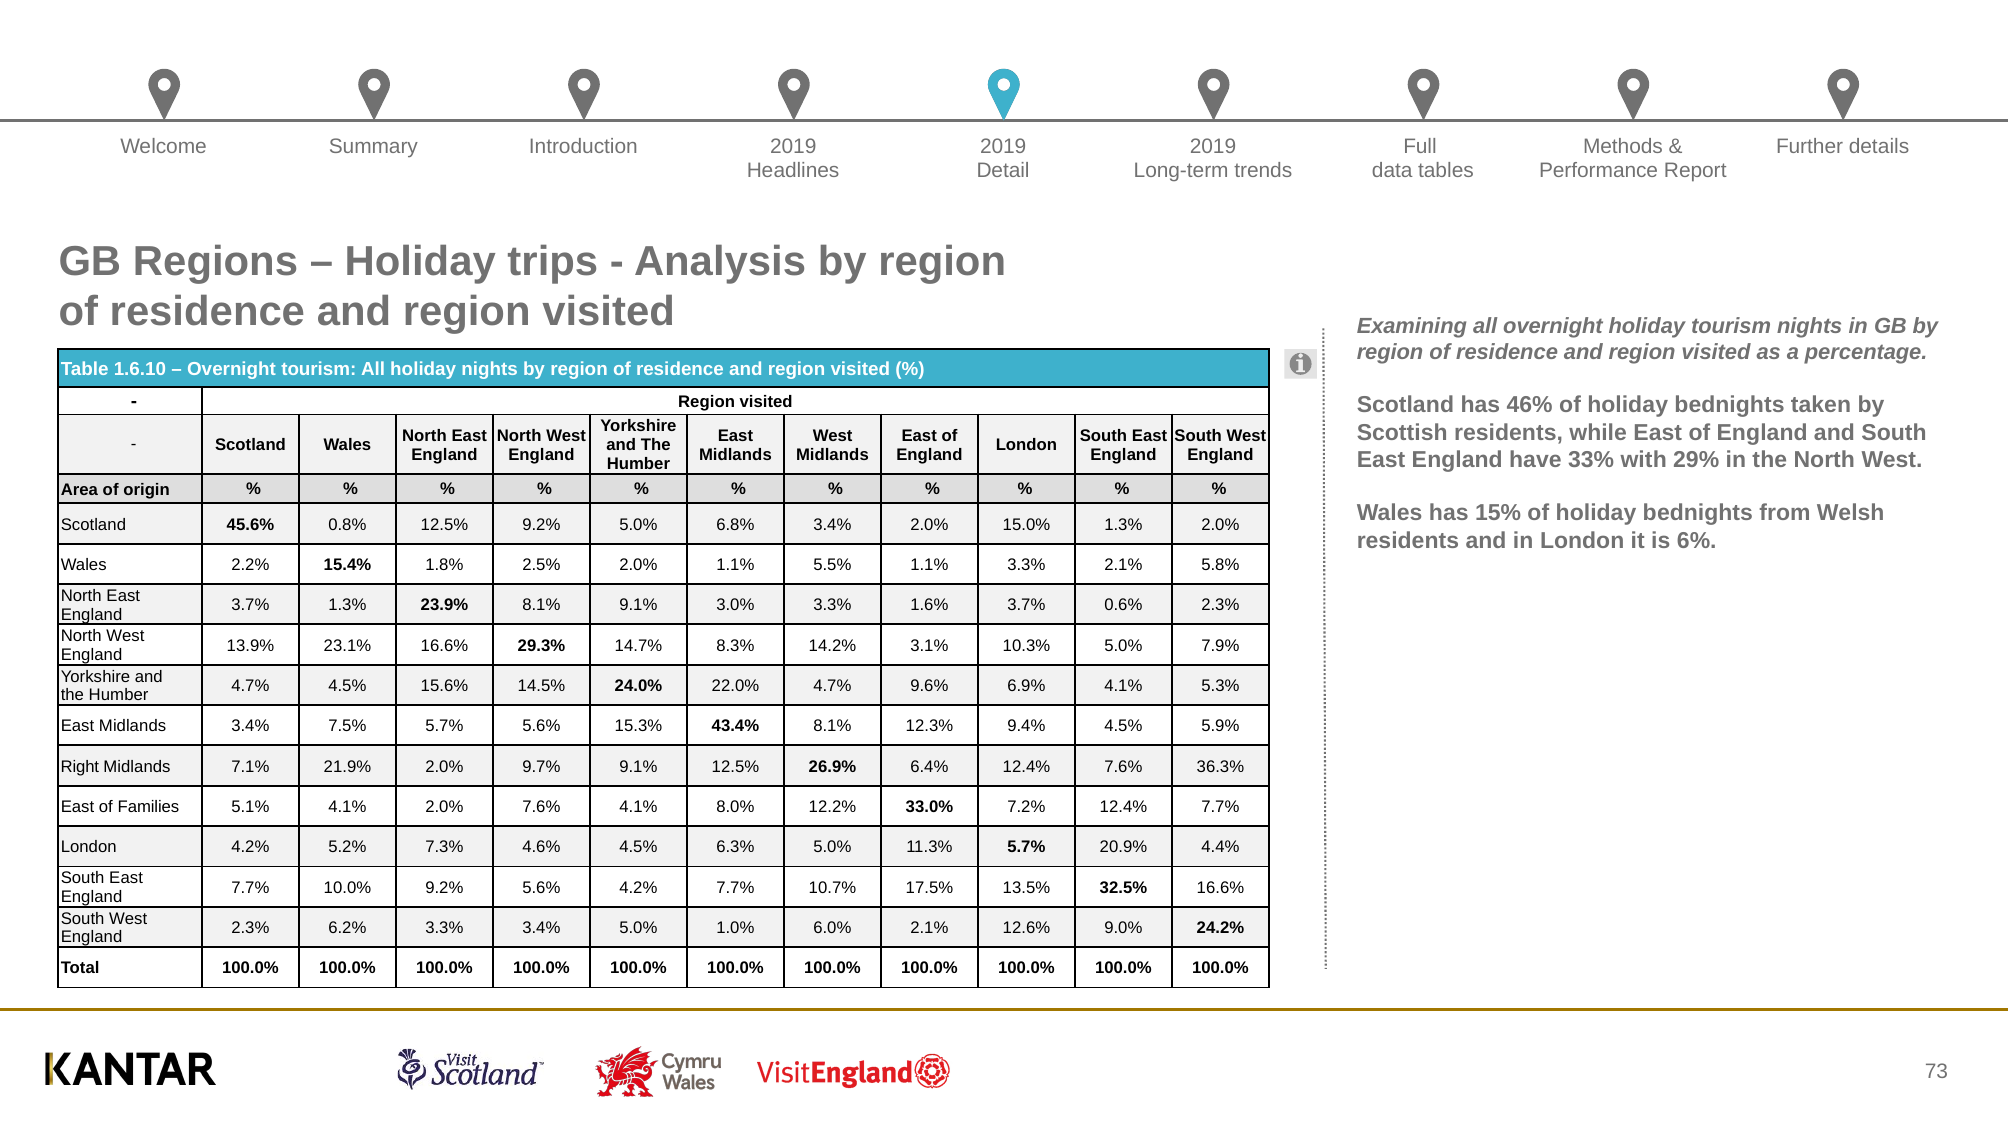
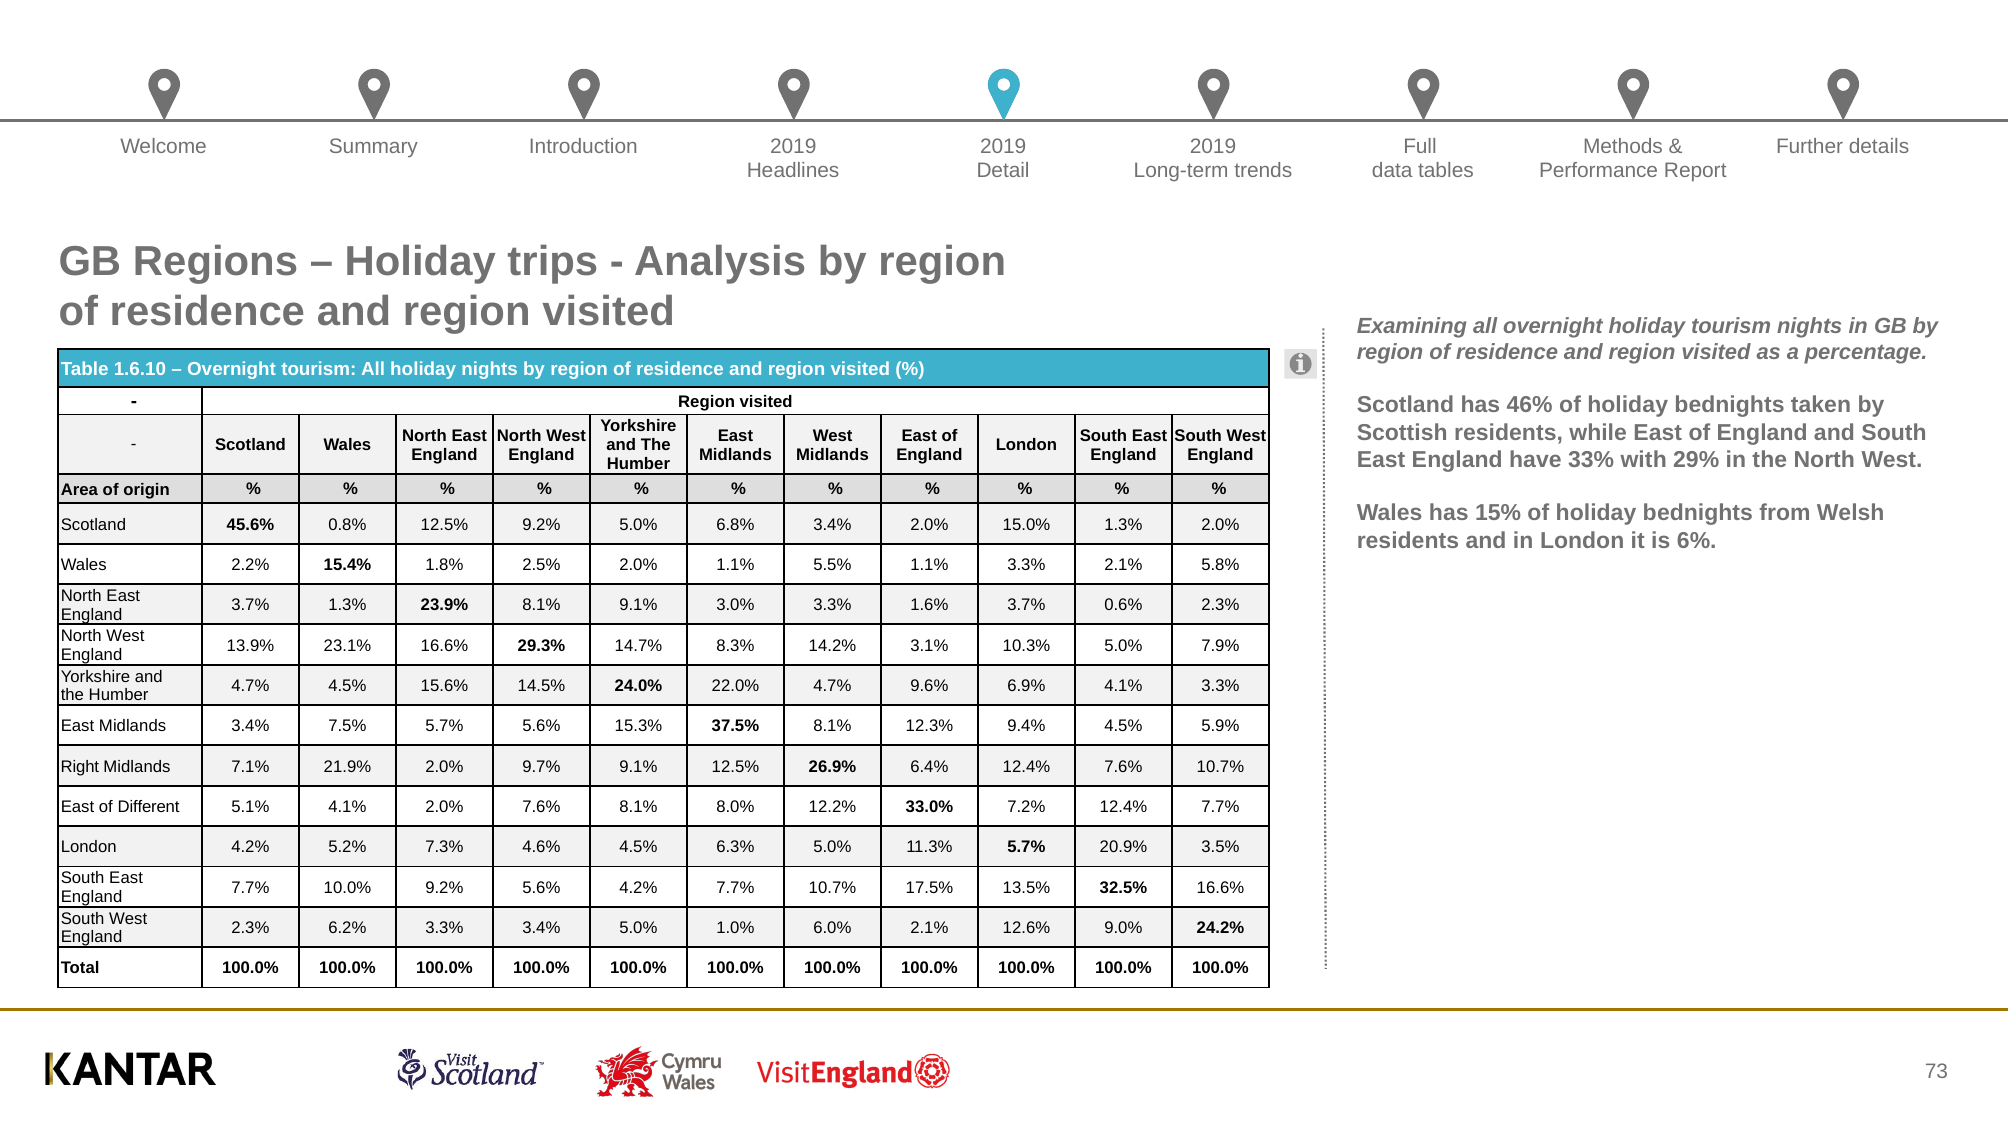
4.1% 5.3%: 5.3% -> 3.3% (1220, 686)
43.4%: 43.4% -> 37.5% (735, 726)
7.6% 36.3%: 36.3% -> 10.7% (1220, 766)
Families: Families -> Different (149, 807)
7.6% 4.1%: 4.1% -> 8.1% (638, 807)
4.4%: 4.4% -> 3.5% (1220, 847)
